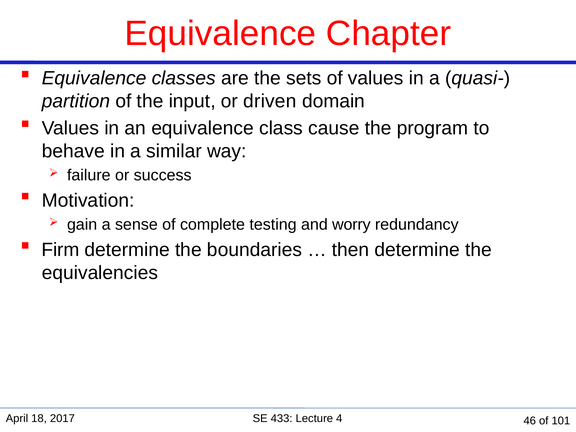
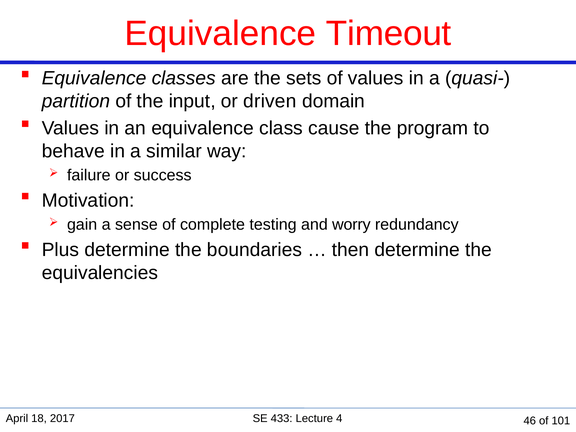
Chapter: Chapter -> Timeout (389, 34)
Firm: Firm -> Plus (60, 250)
